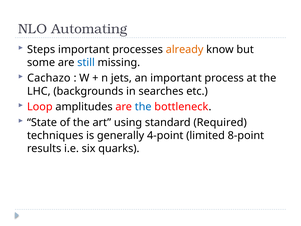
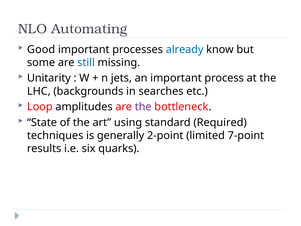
Steps: Steps -> Good (41, 49)
already colour: orange -> blue (185, 49)
Cachazo: Cachazo -> Unitarity (49, 78)
the colour: blue -> purple (143, 107)
4-point: 4-point -> 2-point (165, 135)
8-point: 8-point -> 7-point (246, 135)
